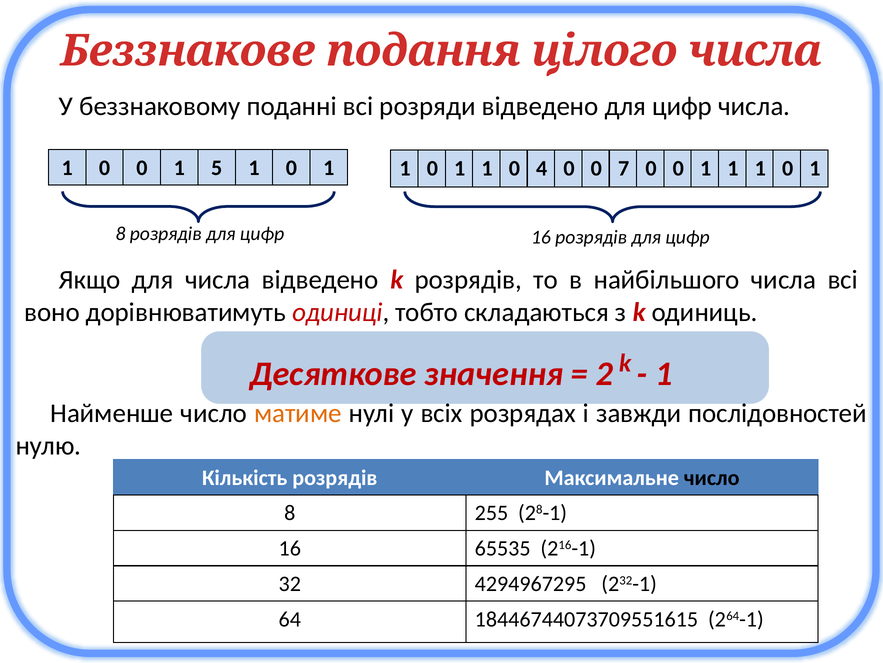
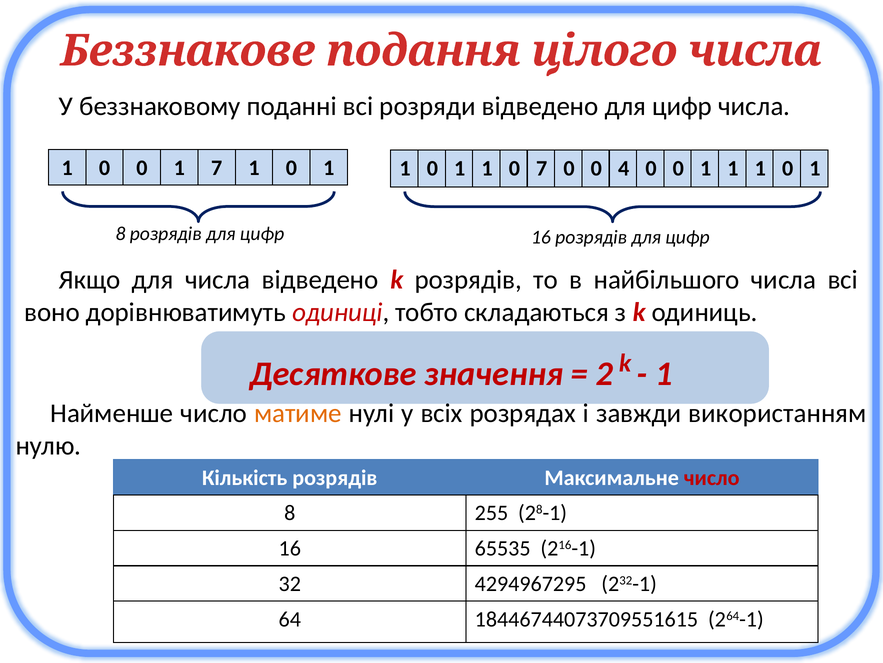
1 5: 5 -> 7 (217, 168)
0 4: 4 -> 7 (542, 168)
7: 7 -> 4 (624, 168)
послідовностей: послідовностей -> використанням (777, 413)
число colour: black -> red (712, 477)
